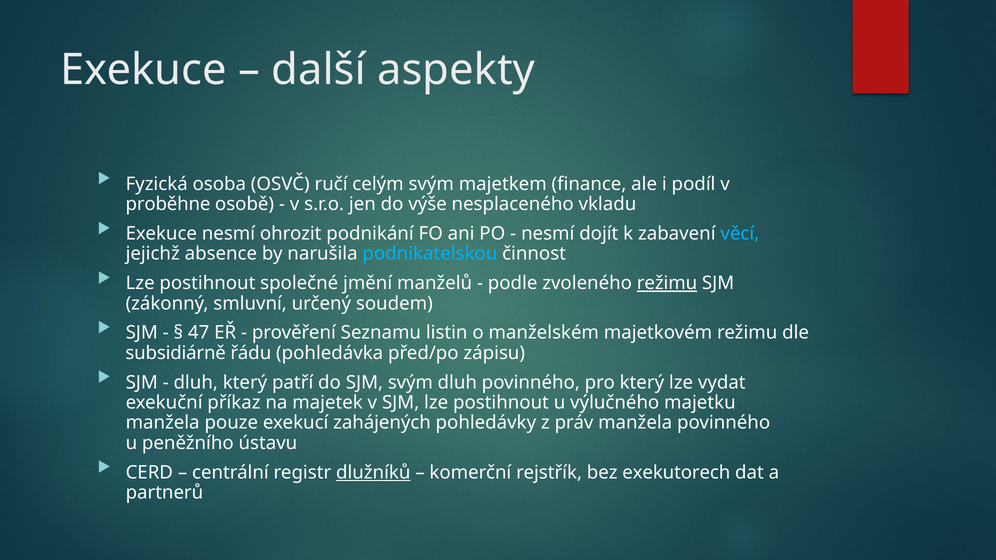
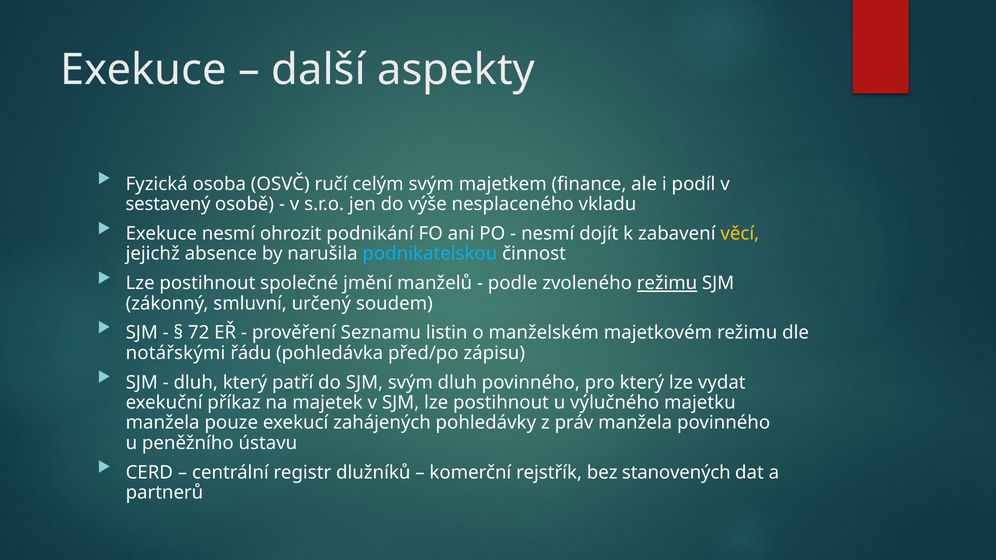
proběhne: proběhne -> sestavený (168, 204)
věcí colour: light blue -> yellow (740, 234)
47: 47 -> 72 (199, 333)
subsidiárně: subsidiárně -> notářskými (176, 353)
dlužníků underline: present -> none (373, 473)
exekutorech: exekutorech -> stanovených (676, 473)
